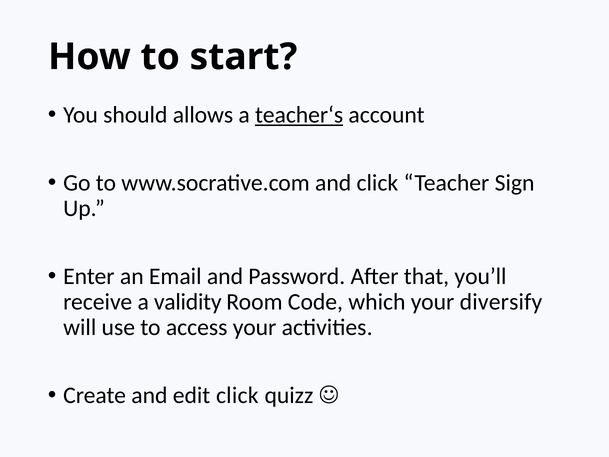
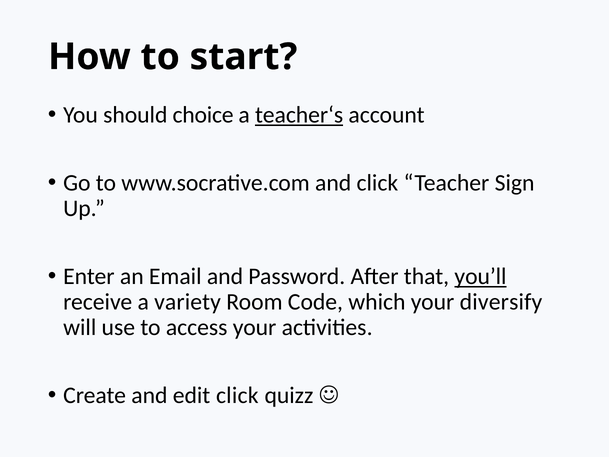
allows: allows -> choice (203, 115)
you’ll underline: none -> present (481, 276)
validity: validity -> variety (188, 302)
